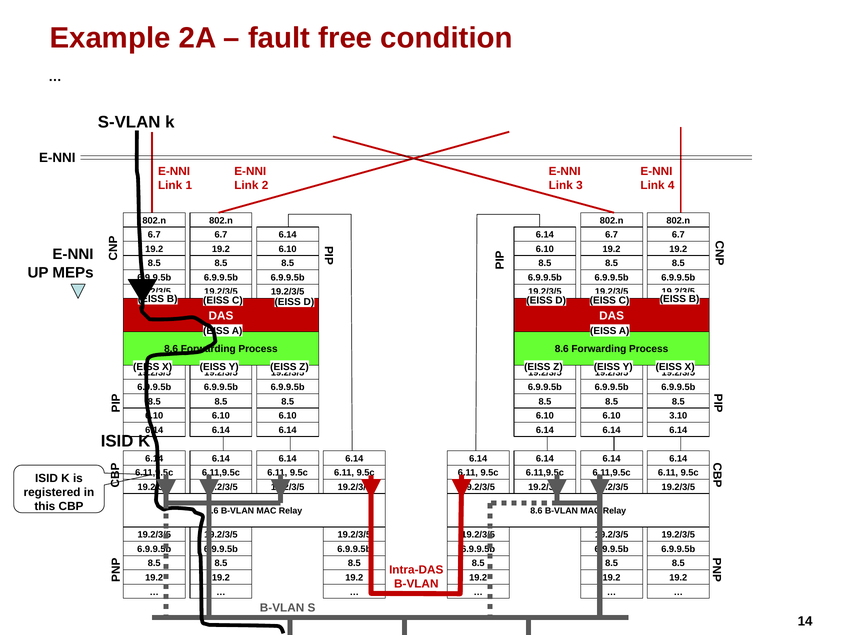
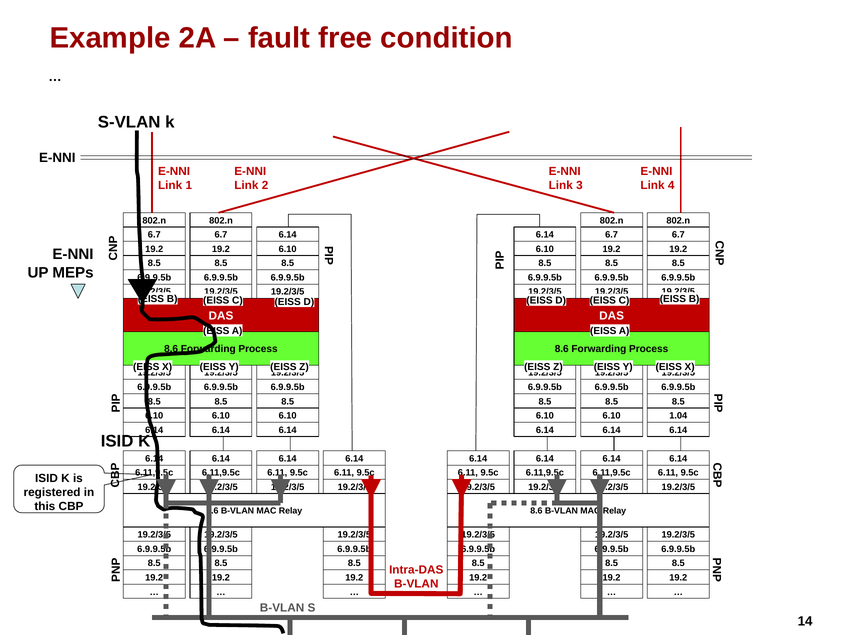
3.10: 3.10 -> 1.04 (678, 416)
